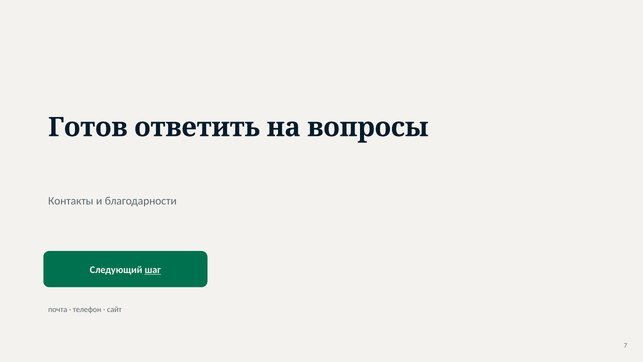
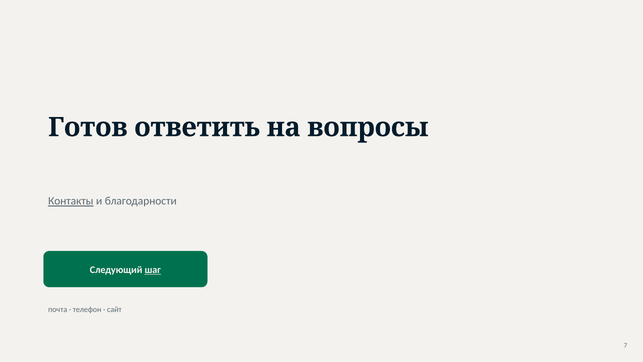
Контакты underline: none -> present (71, 201)
